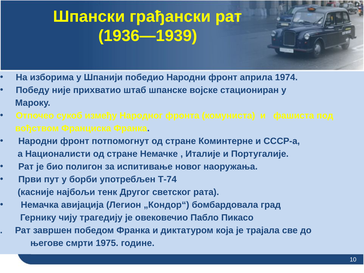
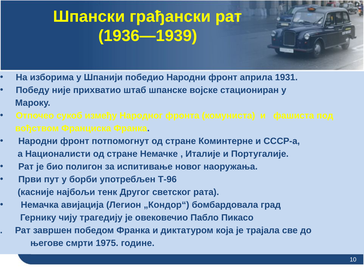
1974: 1974 -> 1931 (286, 77)
Т-74: Т-74 -> Т-96 (167, 179)
